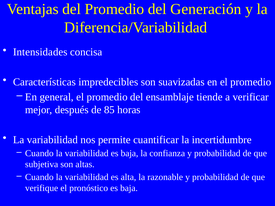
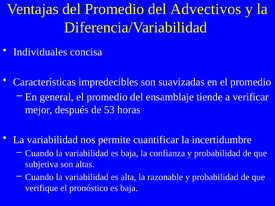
Generación: Generación -> Advectivos (206, 9)
Intensidades: Intensidades -> Individuales (40, 52)
85: 85 -> 53 (109, 110)
